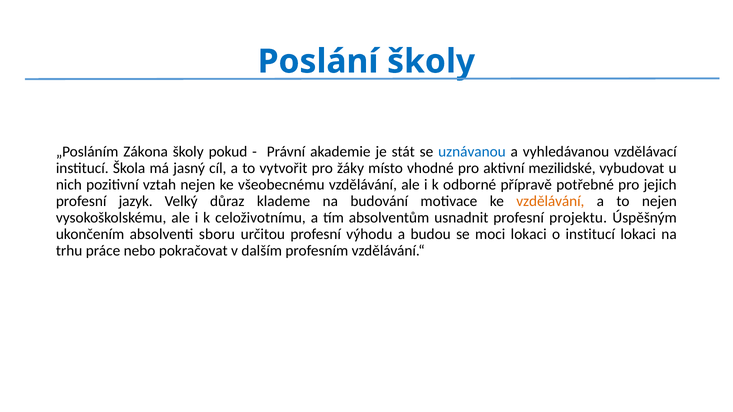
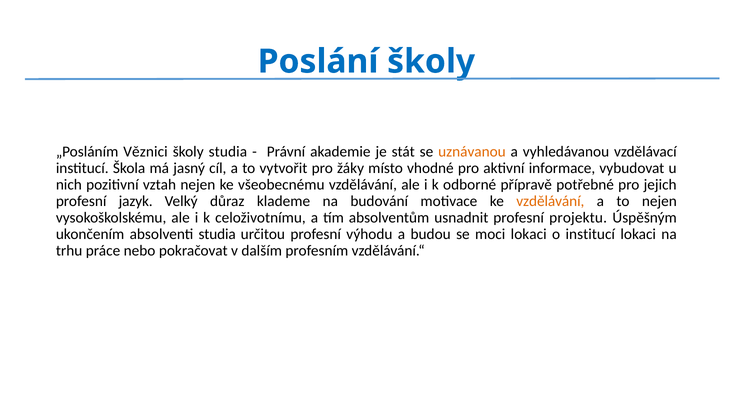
Zákona: Zákona -> Věznici (146, 152)
školy pokud: pokud -> studia (228, 152)
uznávanou colour: blue -> orange (472, 152)
mezilidské: mezilidské -> informace (562, 168)
absolventi sboru: sboru -> studia (217, 234)
